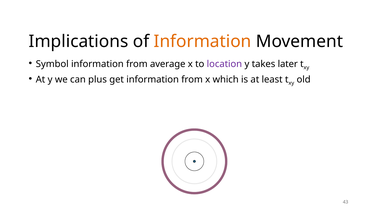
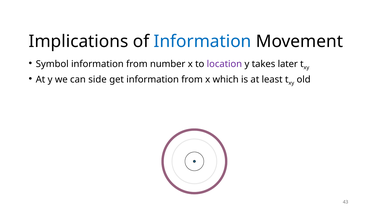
Information colour: orange -> blue (203, 41)
average: average -> number (168, 64)
plus: plus -> side (97, 80)
